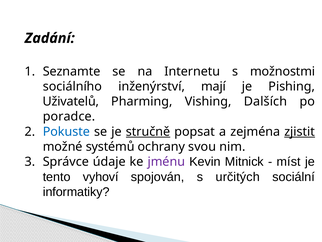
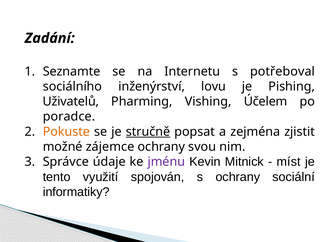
možnostmi: možnostmi -> potřeboval (283, 71)
mají: mají -> lovu (213, 86)
Dalších: Dalších -> Účelem (266, 101)
Pokuste colour: blue -> orange (66, 131)
zjistit underline: present -> none (300, 131)
systémů: systémů -> zájemce (110, 146)
vyhoví: vyhoví -> využití (101, 177)
s určitých: určitých -> ochrany (238, 177)
